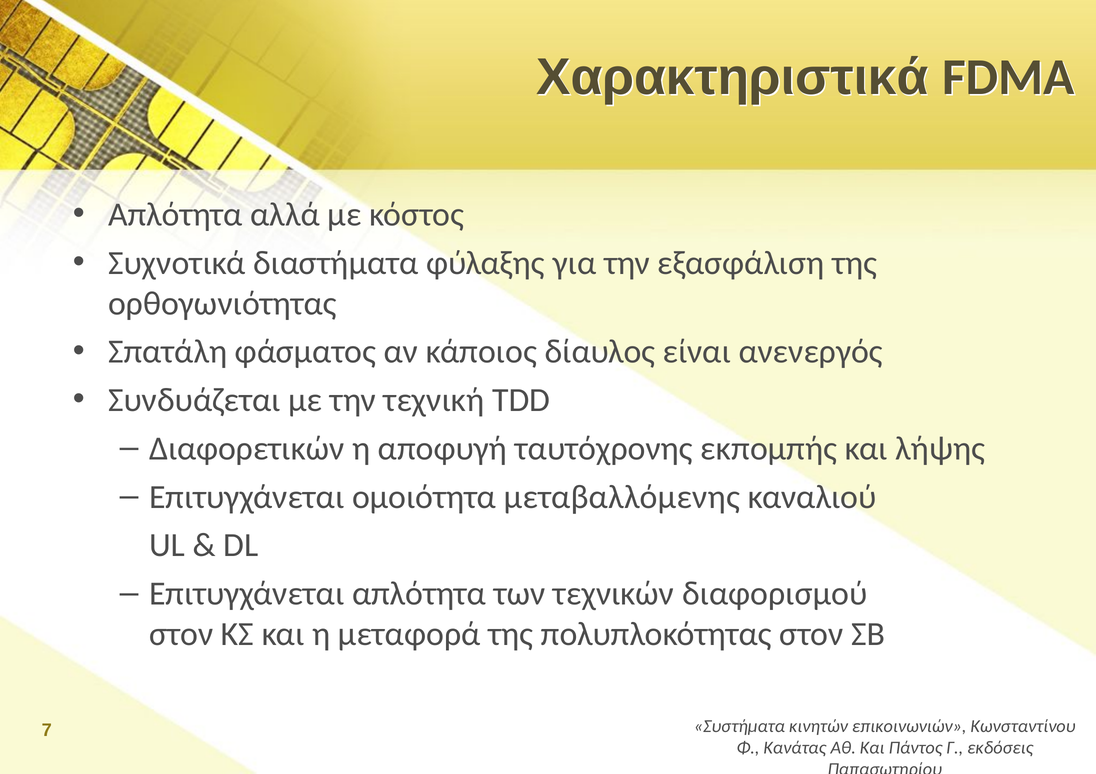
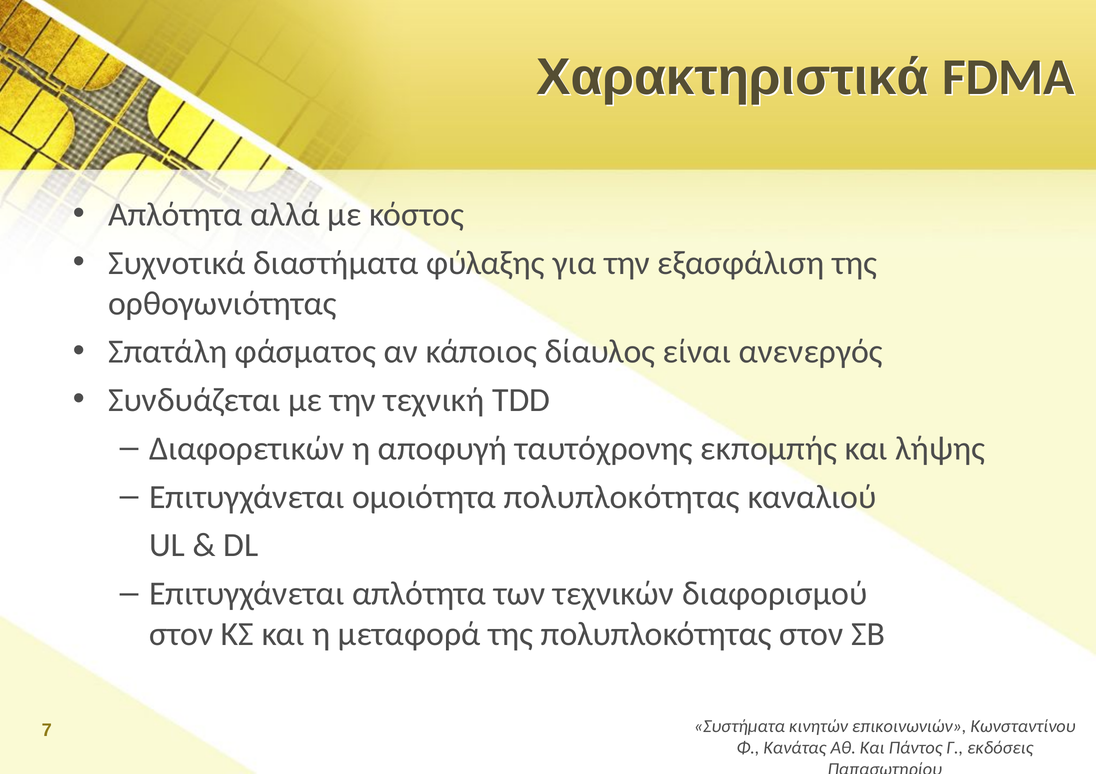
ομοιότητα μεταβαλλόμενης: μεταβαλλόμενης -> πολυπλοκότητας (622, 497)
